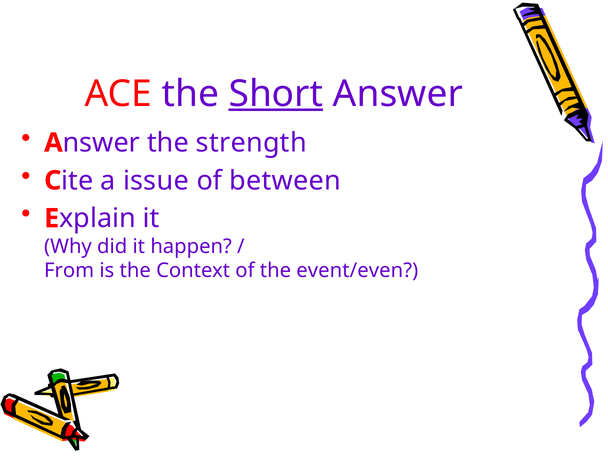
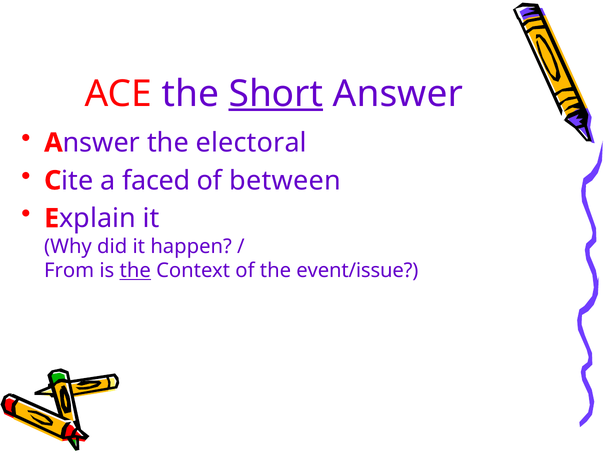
strength: strength -> electoral (251, 143)
issue: issue -> faced (156, 181)
the underline: none -> present (135, 271)
event/even: event/even -> event/issue (357, 271)
